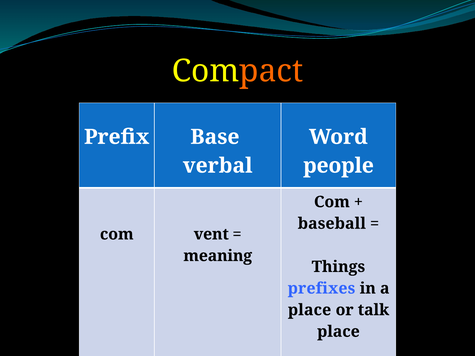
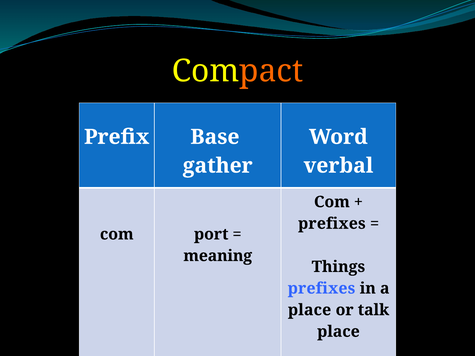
verbal: verbal -> gather (218, 166)
people: people -> verbal (338, 166)
baseball: baseball -> prefixes (332, 224)
vent: vent -> port (211, 234)
